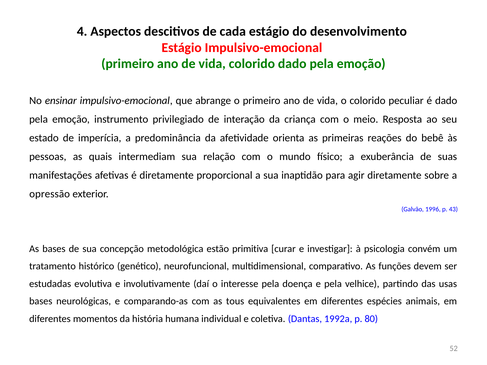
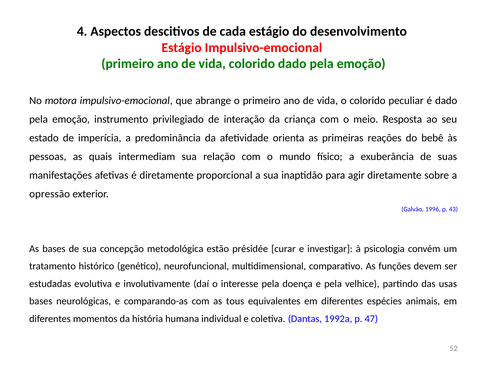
ensinar: ensinar -> motora (61, 101)
primitiva: primitiva -> présidée (250, 249)
80: 80 -> 47 (371, 319)
